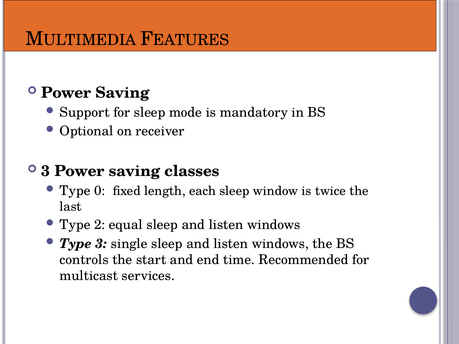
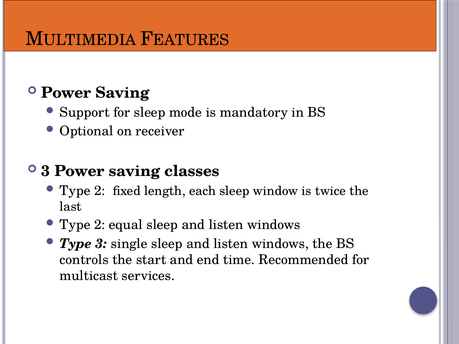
0: 0 -> 2 (100, 191)
